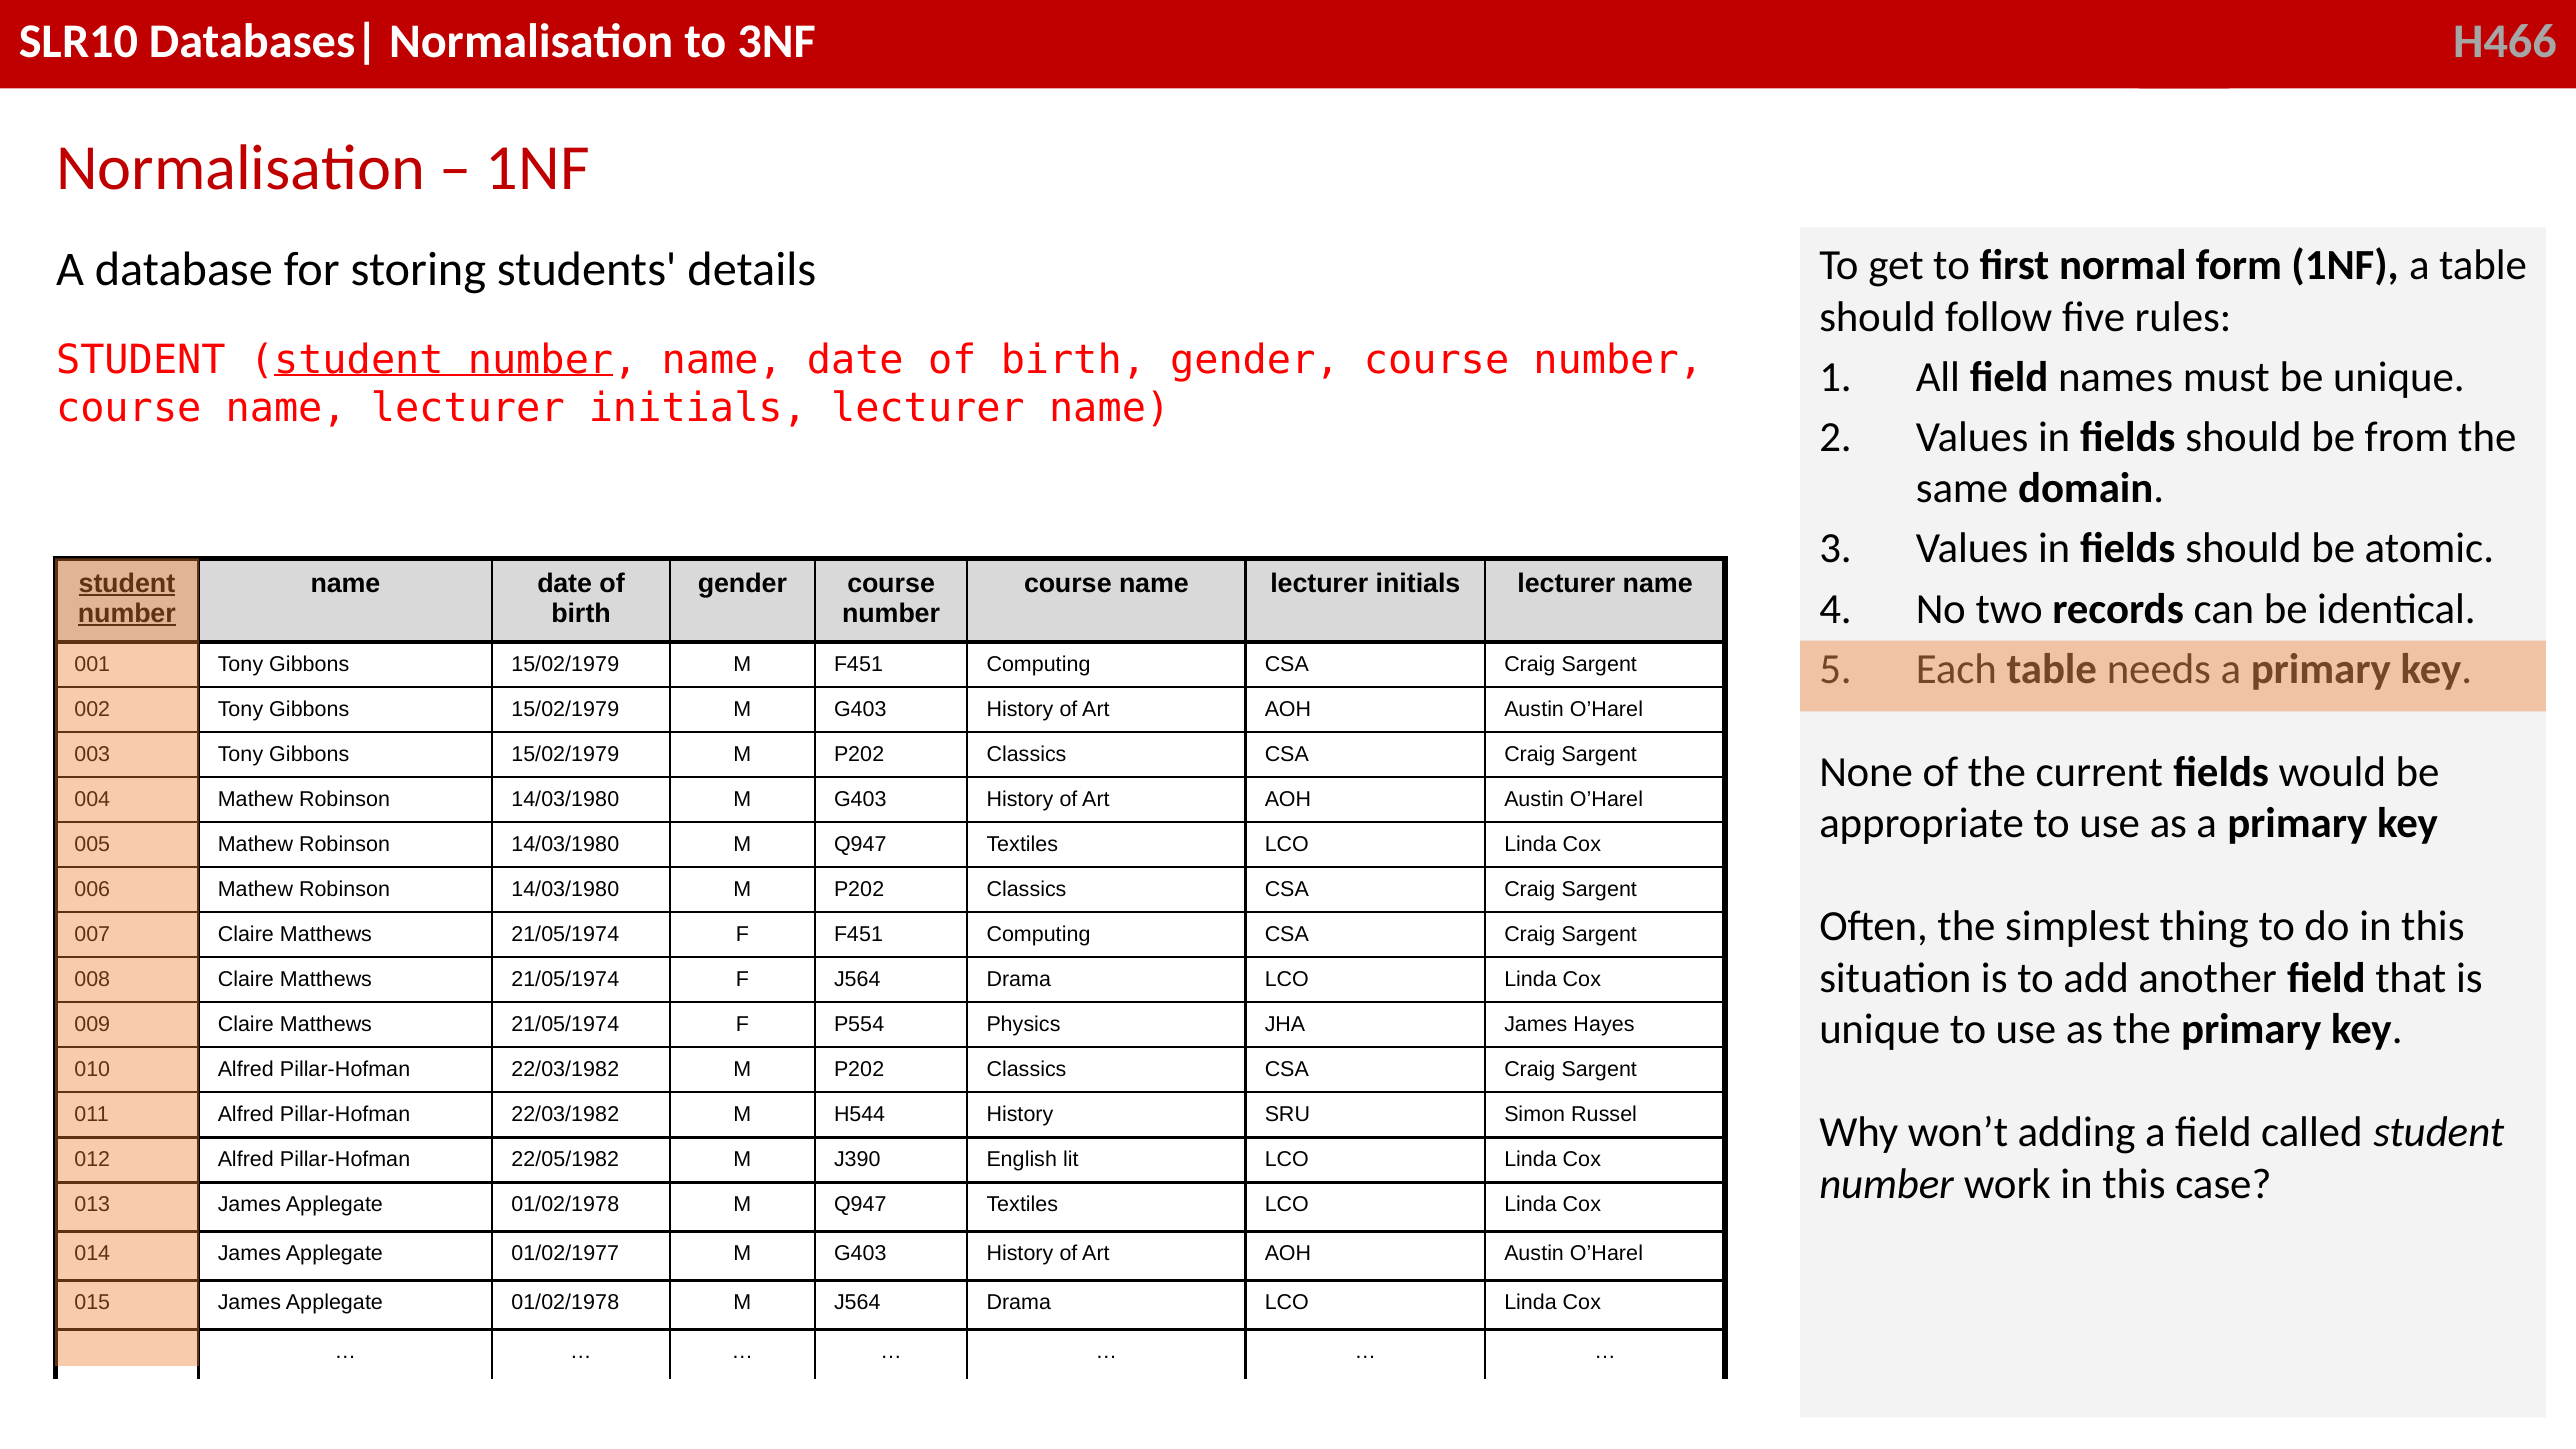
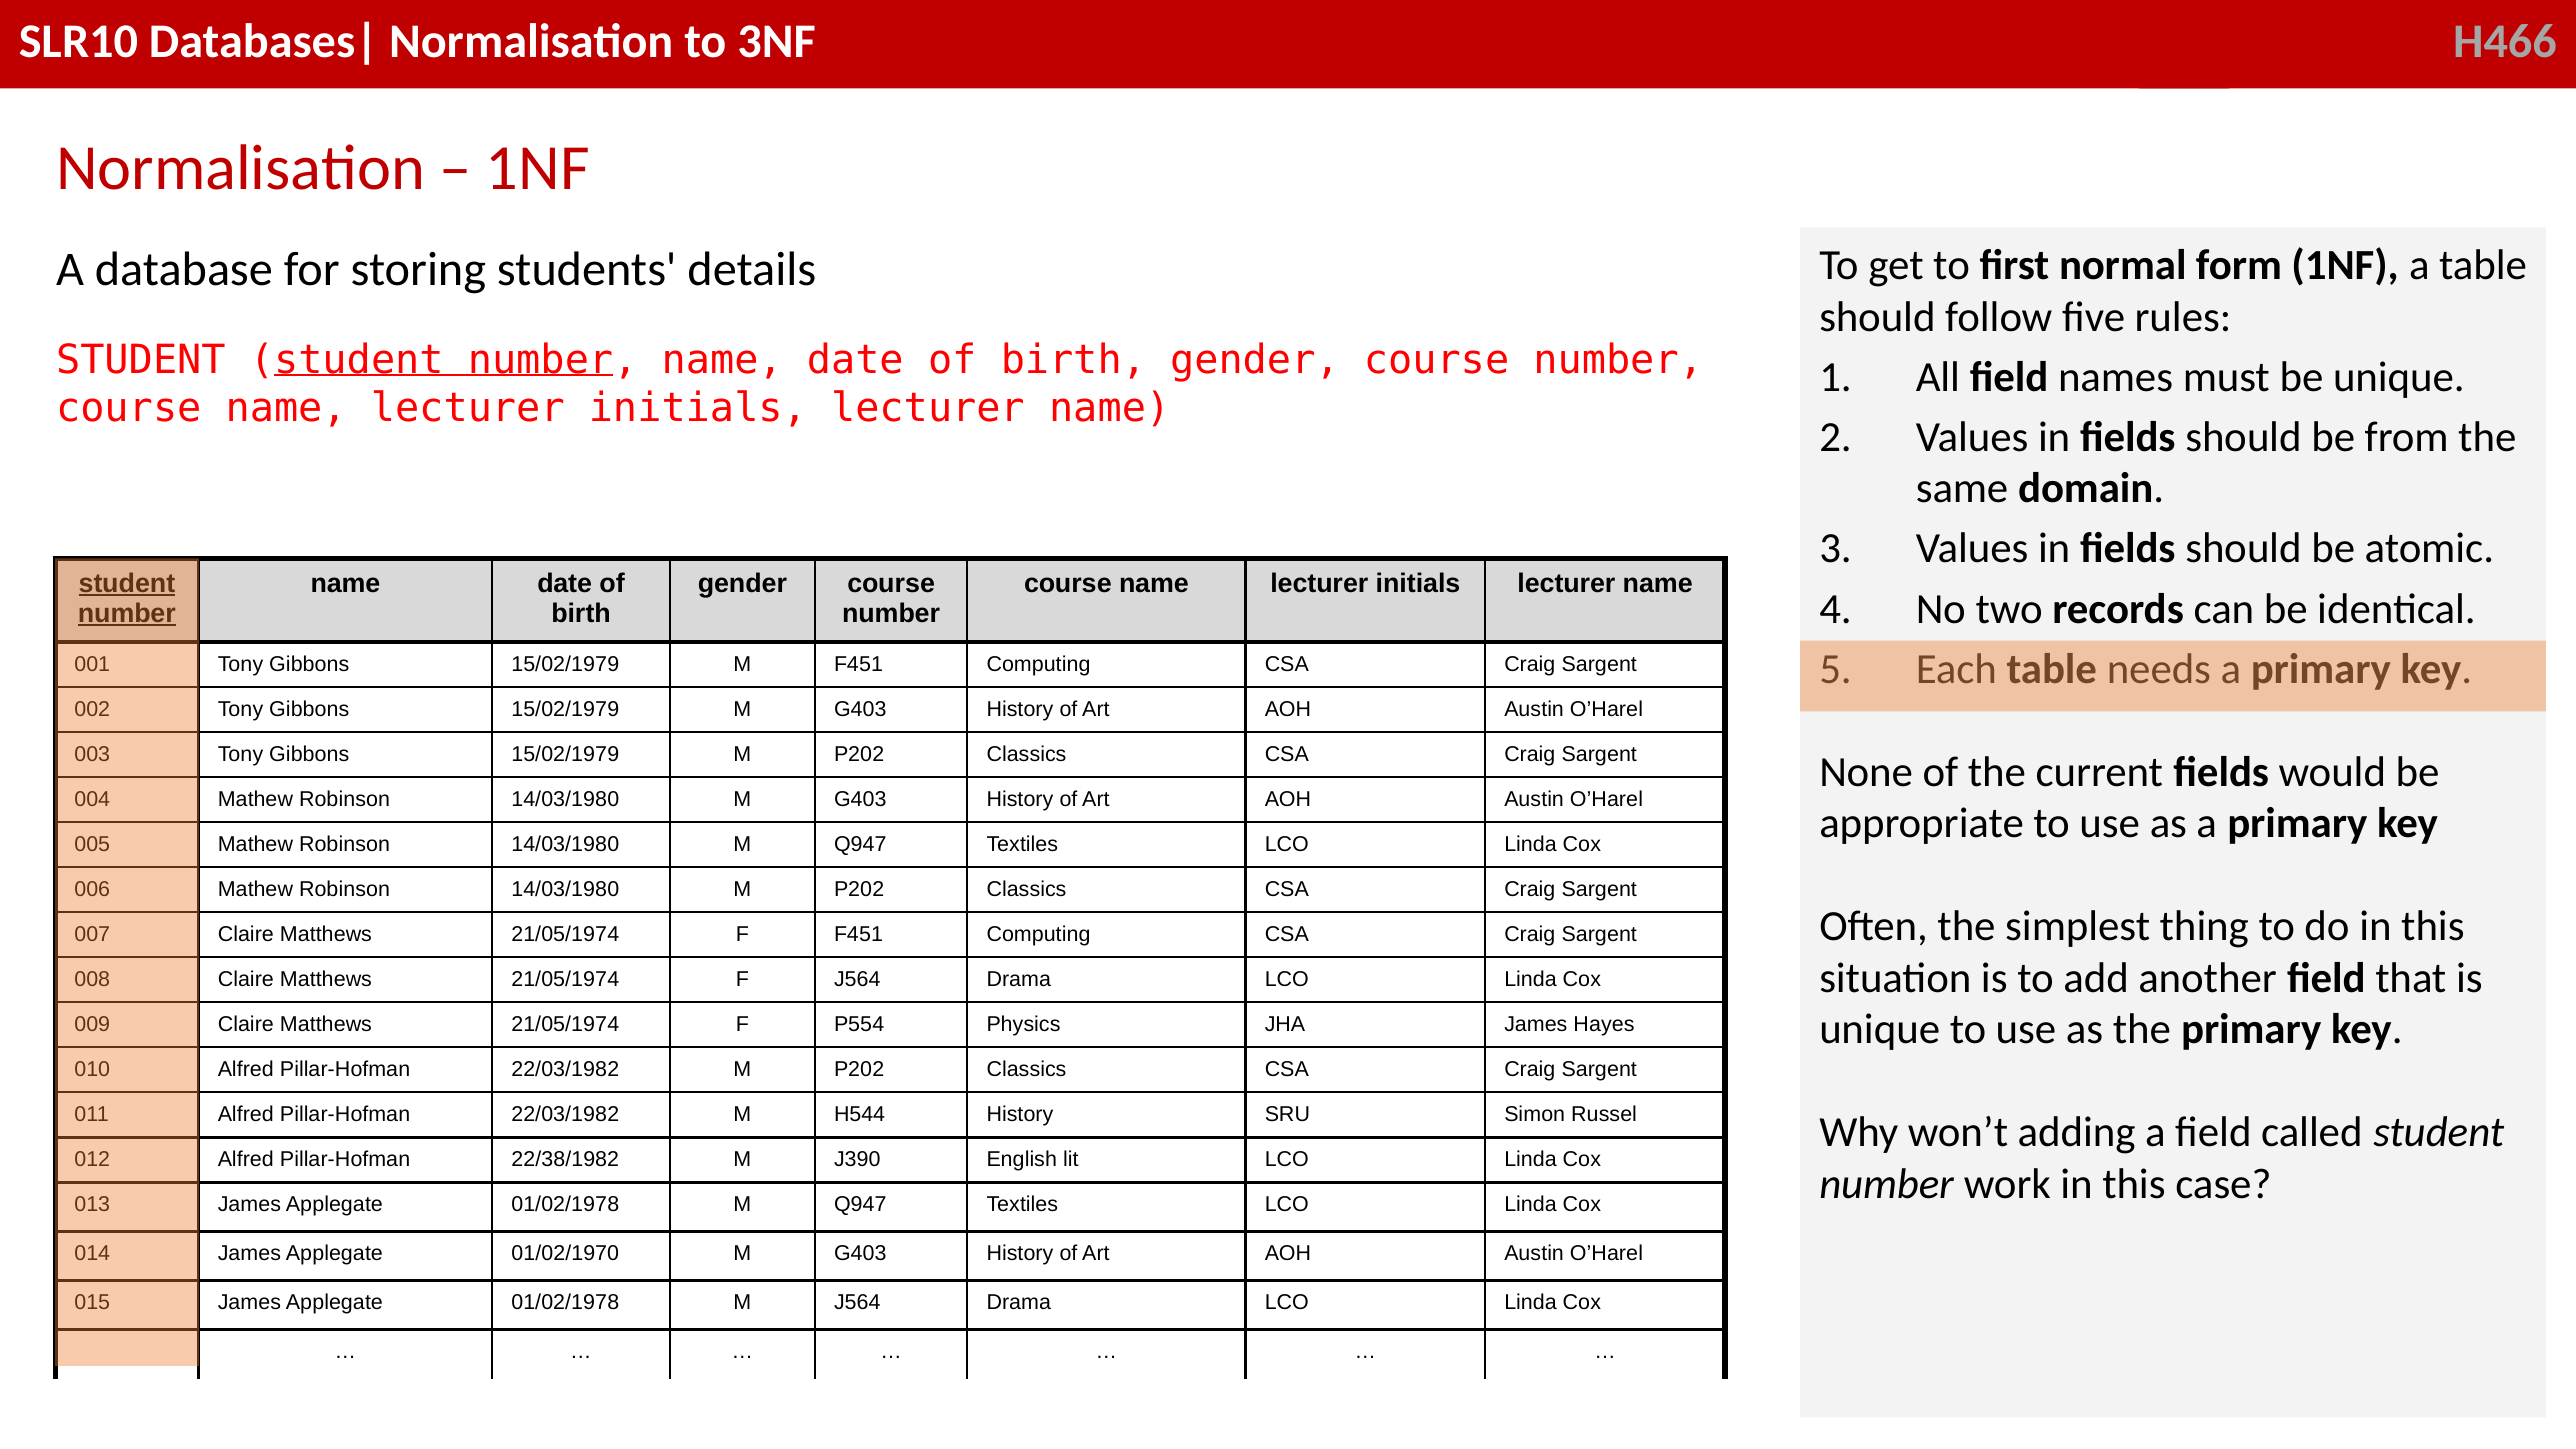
22/05/1982: 22/05/1982 -> 22/38/1982 (565, 1159)
01/02/1977: 01/02/1977 -> 01/02/1970 (565, 1254)
